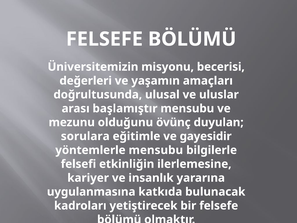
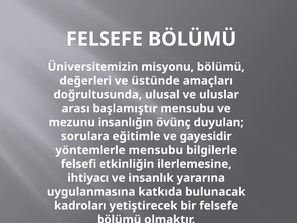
misyonu becerisi: becerisi -> bölümü (221, 67)
yaşamın: yaşamın -> üstünde (156, 81)
olduğunu: olduğunu -> insanlığın (126, 122)
kariyer: kariyer -> ihtiyacı (88, 178)
